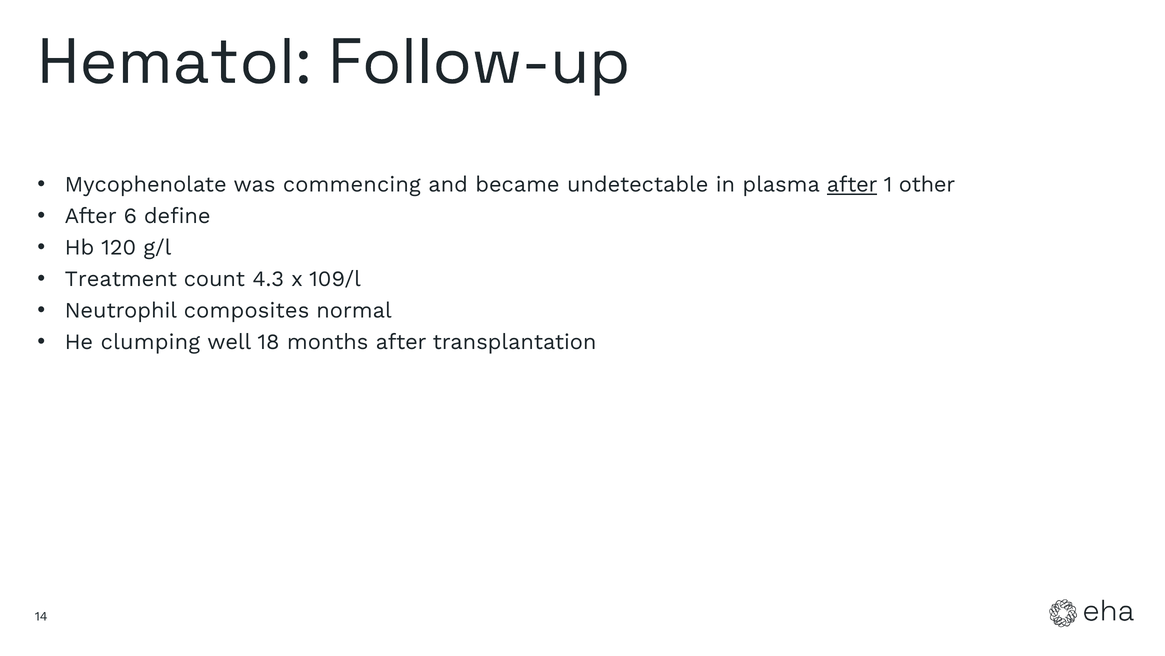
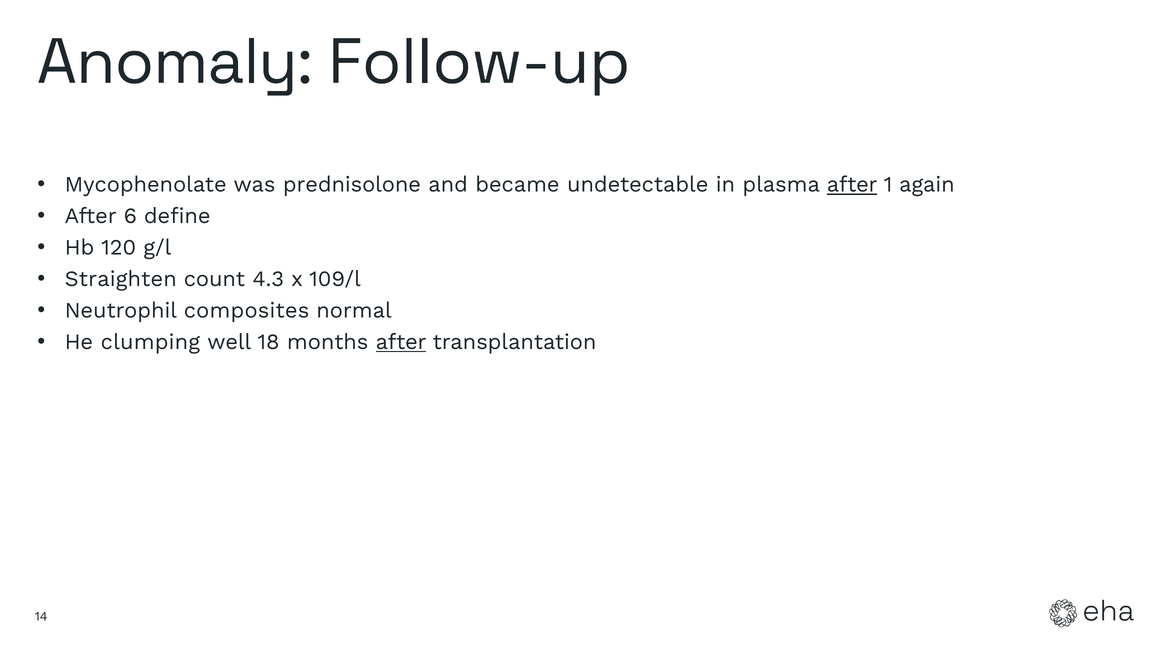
Hematol: Hematol -> Anomaly (175, 62)
commencing: commencing -> prednisolone (352, 185)
other: other -> again (927, 185)
Treatment: Treatment -> Straighten (121, 279)
after underline: none -> present (401, 342)
